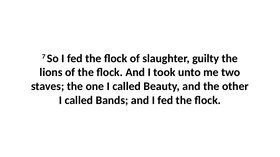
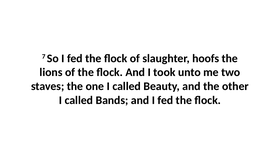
guilty: guilty -> hoofs (206, 59)
